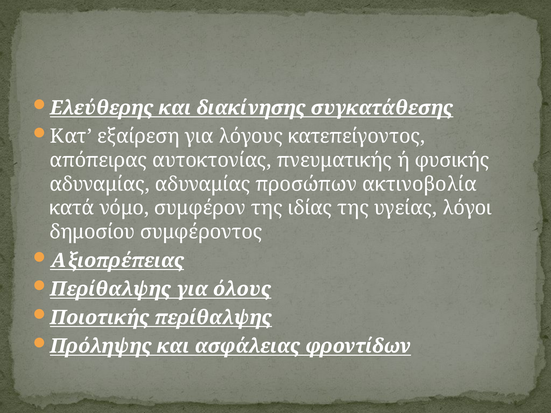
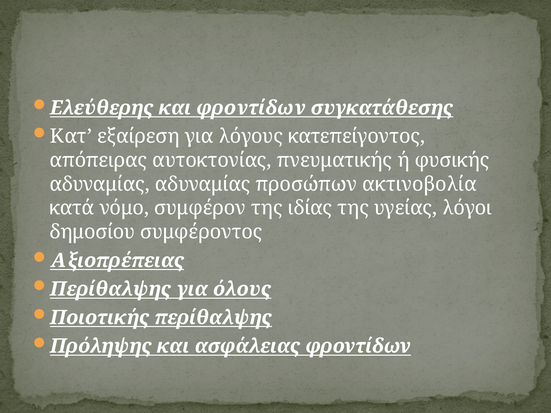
και διακίνησης: διακίνησης -> φροντίδων (251, 108)
